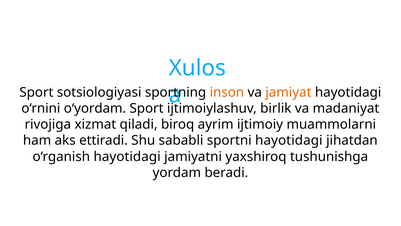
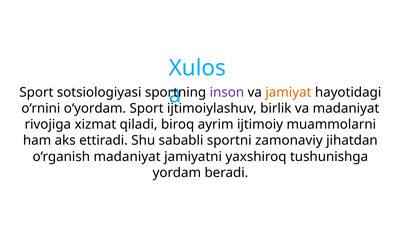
inson colour: orange -> purple (227, 92)
sportni hayotidagi: hayotidagi -> zamonaviy (289, 140)
o‘rganish hayotidagi: hayotidagi -> madaniyat (127, 156)
